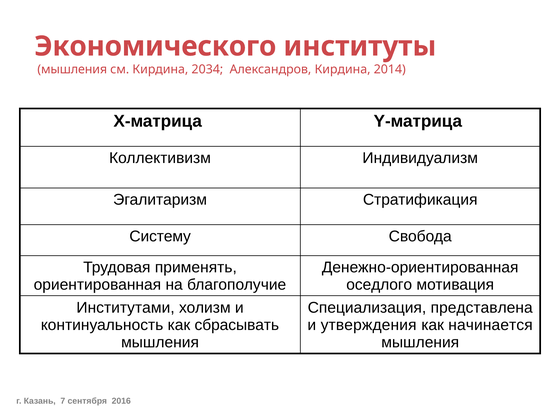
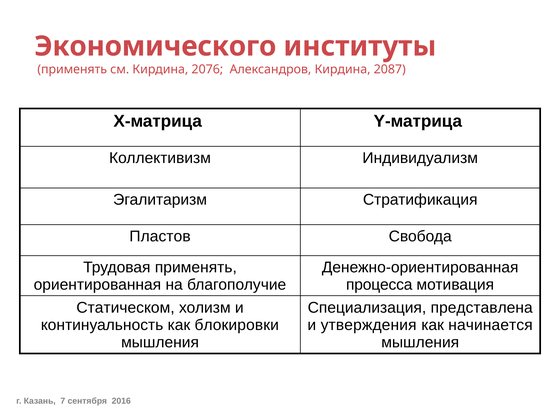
мышления: мышления -> применять (72, 69)
2034: 2034 -> 2076 (207, 69)
2014: 2014 -> 2087 (390, 69)
Систему: Систему -> Пластов (160, 236)
оседлого: оседлого -> процесса (379, 285)
Институтами: Институтами -> Статическом (126, 308)
сбрасывать: сбрасывать -> блокировки (237, 325)
